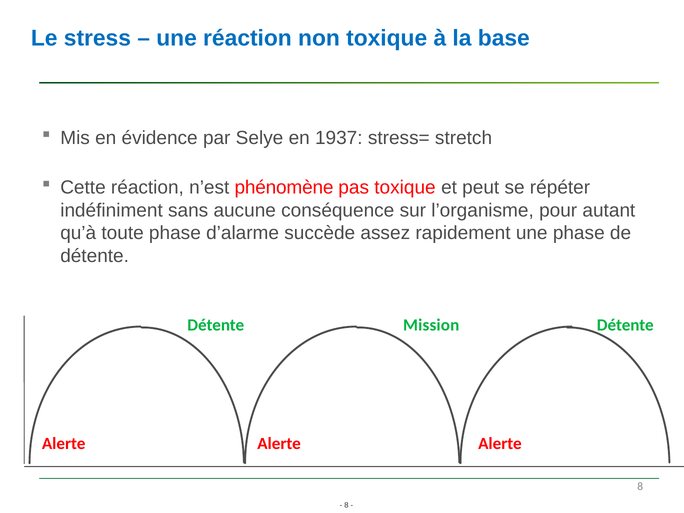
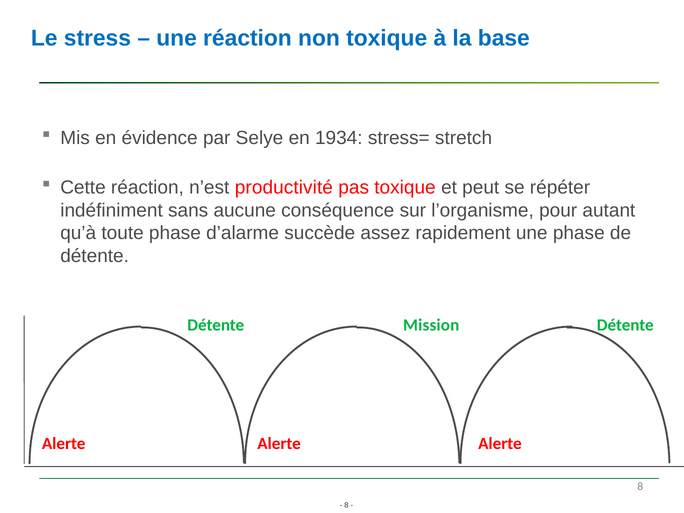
1937: 1937 -> 1934 (339, 138)
phénomène: phénomène -> productivité (284, 187)
